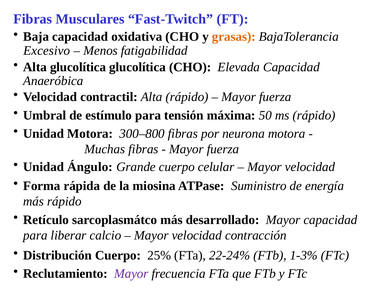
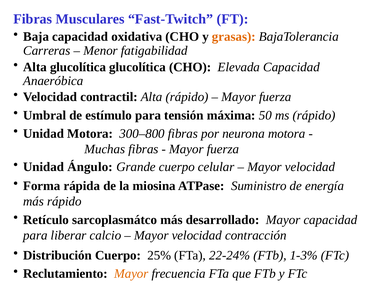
Excesivo: Excesivo -> Carreras (47, 50)
Menos: Menos -> Menor (101, 50)
Mayor colour: purple -> orange (131, 273)
